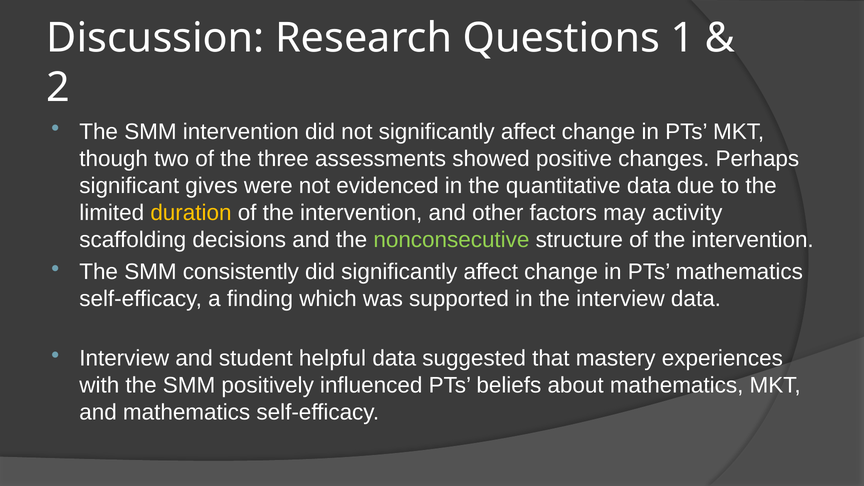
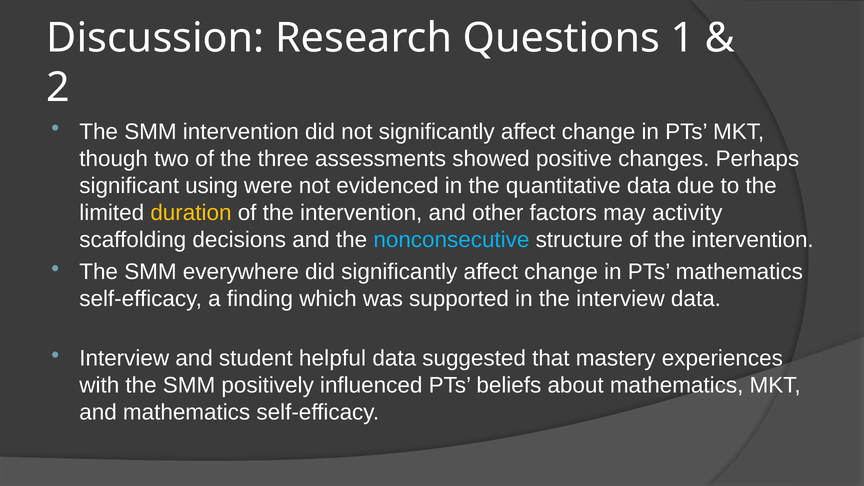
gives: gives -> using (212, 186)
nonconsecutive colour: light green -> light blue (451, 240)
consistently: consistently -> everywhere (241, 272)
